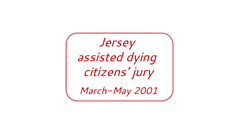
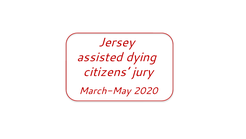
2001: 2001 -> 2020 (145, 90)
